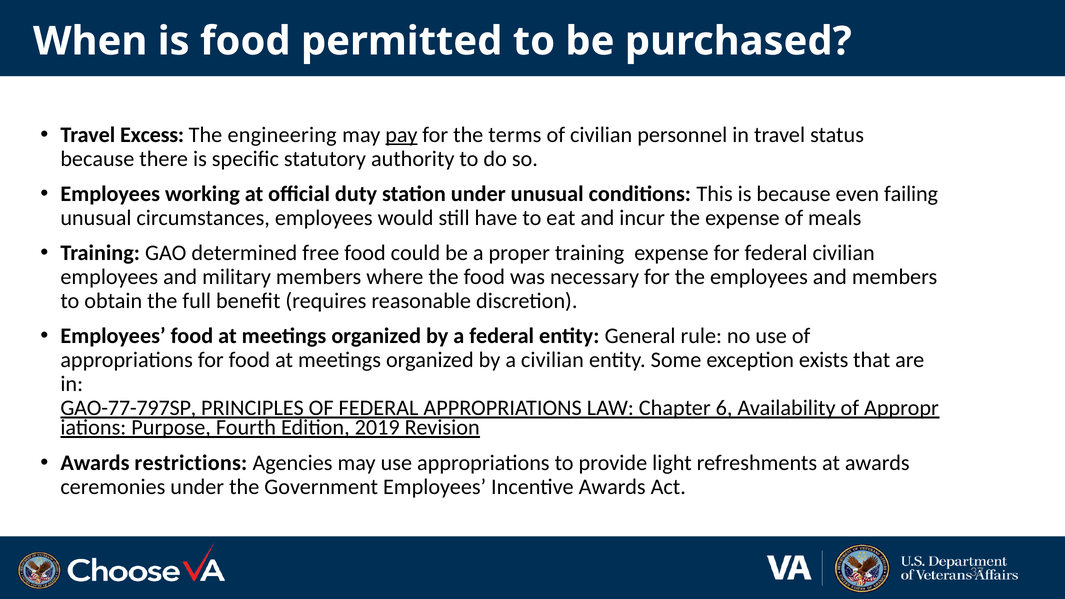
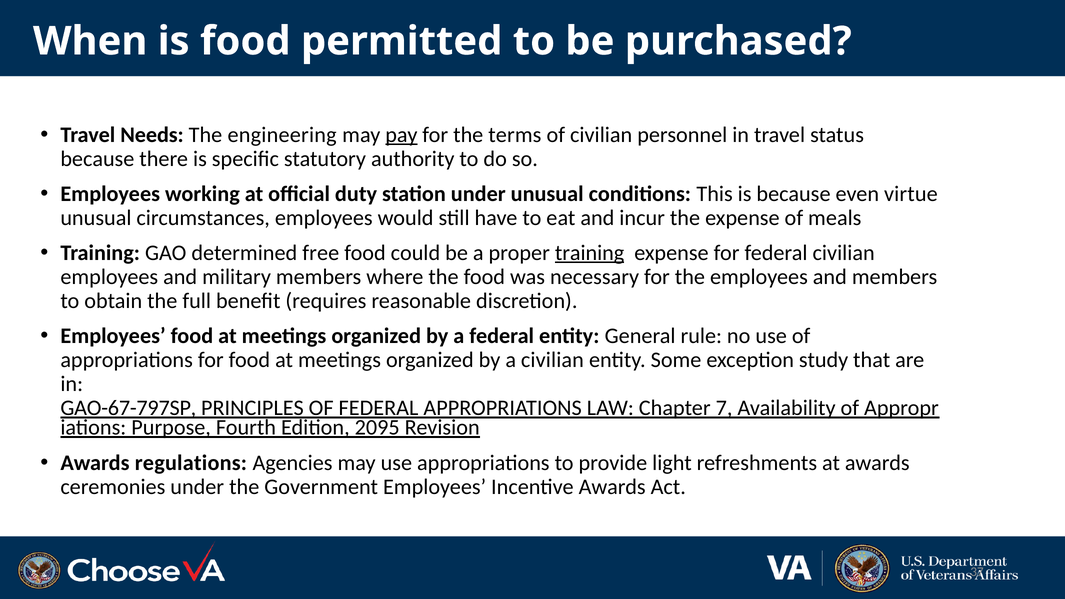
Excess: Excess -> Needs (152, 135)
failing: failing -> virtue (911, 194)
training underline: none -> present (590, 253)
exists: exists -> study (824, 360)
GAO-77-797SP: GAO-77-797SP -> GAO-67-797SP (128, 408)
6: 6 -> 7 (724, 408)
2019: 2019 -> 2095 (377, 428)
restrictions: restrictions -> regulations (191, 463)
